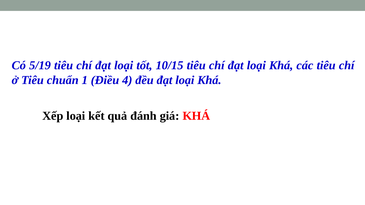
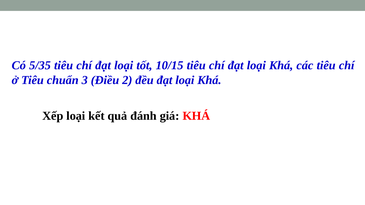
5/19: 5/19 -> 5/35 (40, 66)
1: 1 -> 3 (85, 80)
4: 4 -> 2 (127, 80)
